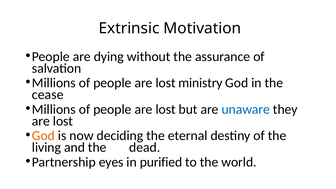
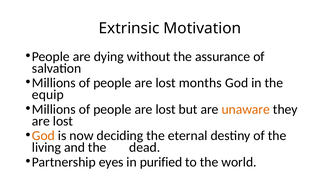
ministry: ministry -> months (200, 83)
cease: cease -> equip (48, 95)
unaware colour: blue -> orange (246, 109)
